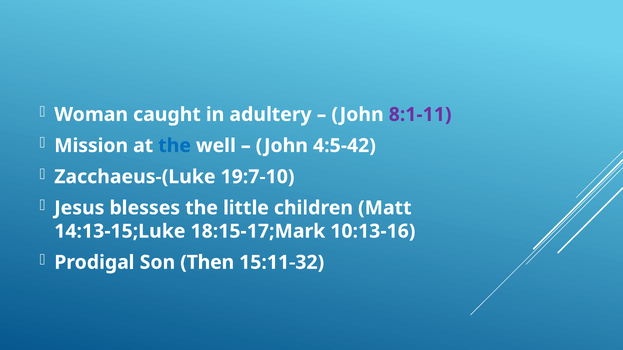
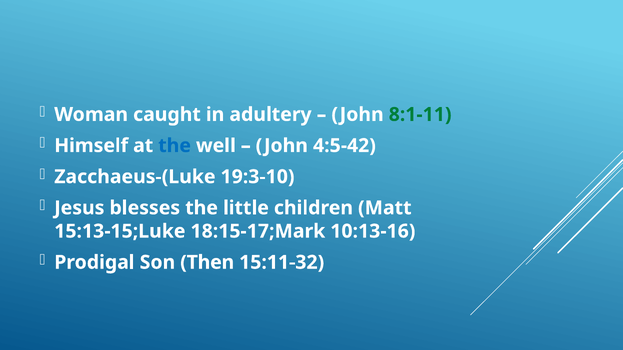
8:1-11 colour: purple -> green (420, 115)
Mission: Mission -> Himself (91, 146)
19:7-10: 19:7-10 -> 19:3-10 (258, 177)
14:13-15;Luke: 14:13-15;Luke -> 15:13-15;Luke (120, 232)
